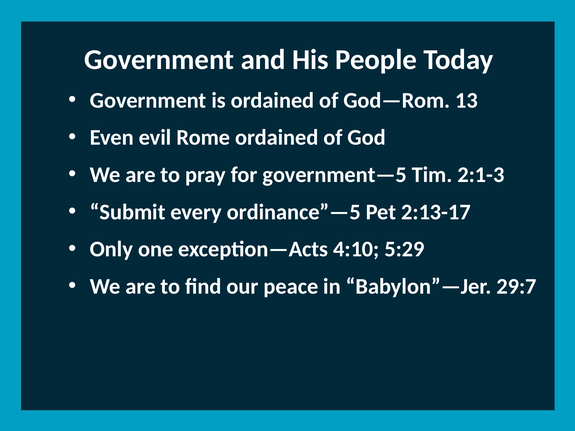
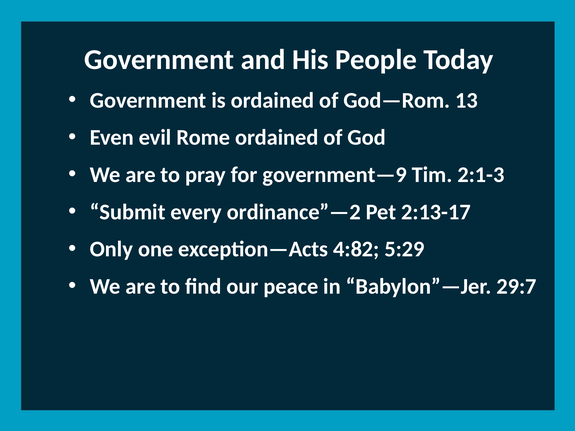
government—5: government—5 -> government—9 (335, 175)
ordinance”—5: ordinance”—5 -> ordinance”—2 (294, 212)
4:10: 4:10 -> 4:82 (356, 249)
